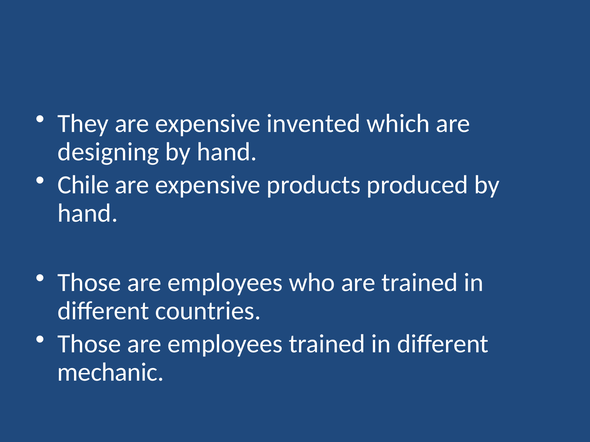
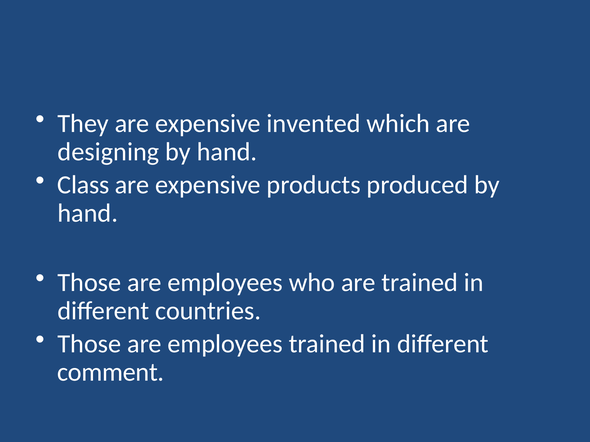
Chile: Chile -> Class (83, 185)
mechanic: mechanic -> comment (111, 372)
